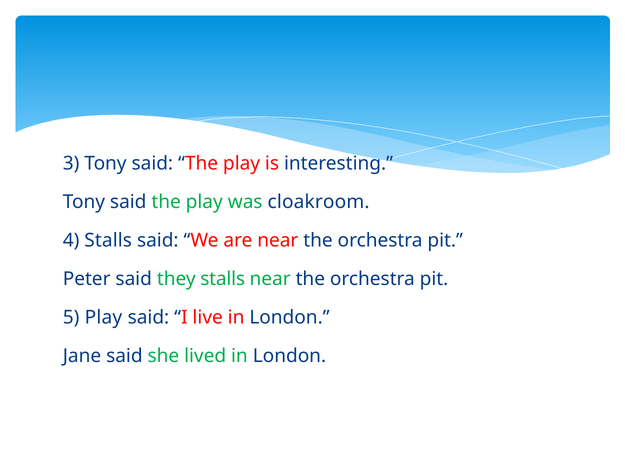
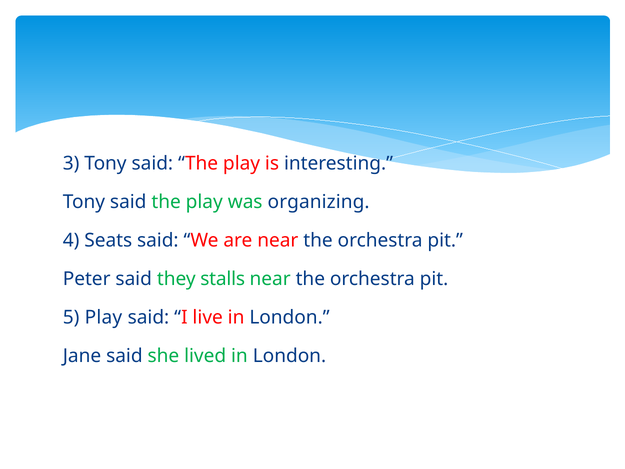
cloakroom: cloakroom -> organizing (319, 202)
4 Stalls: Stalls -> Seats (108, 240)
